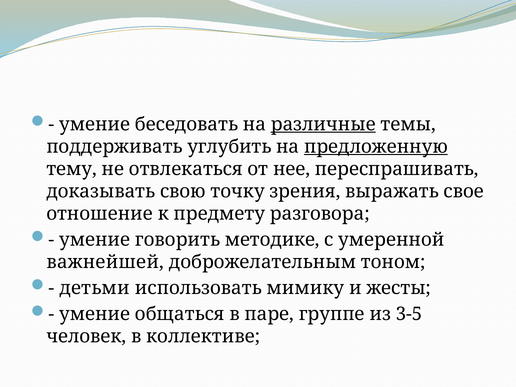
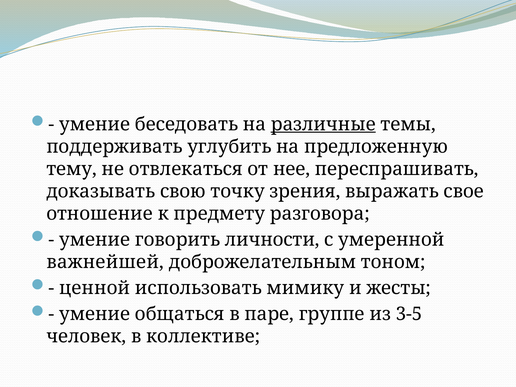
предложенную underline: present -> none (376, 147)
методике: методике -> личности (272, 240)
детьми: детьми -> ценной (95, 288)
